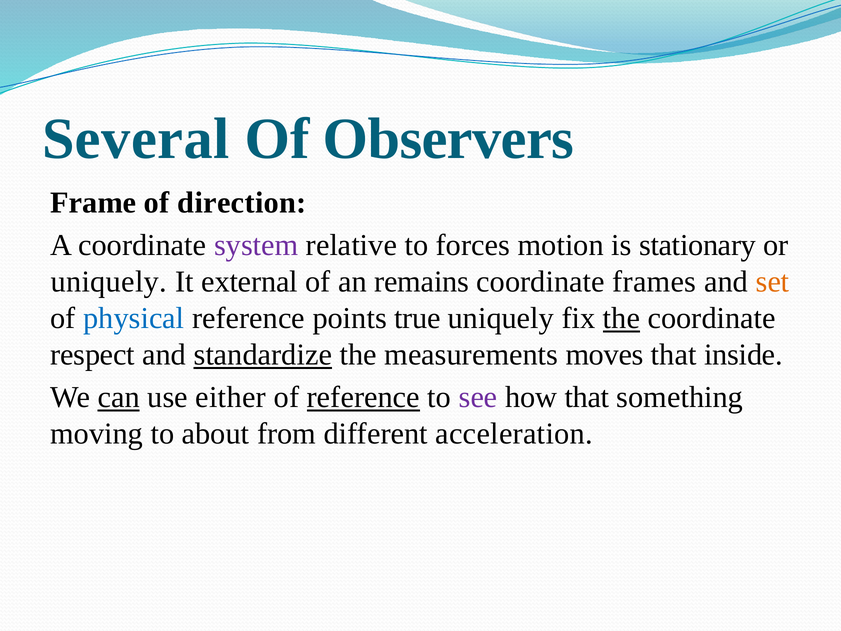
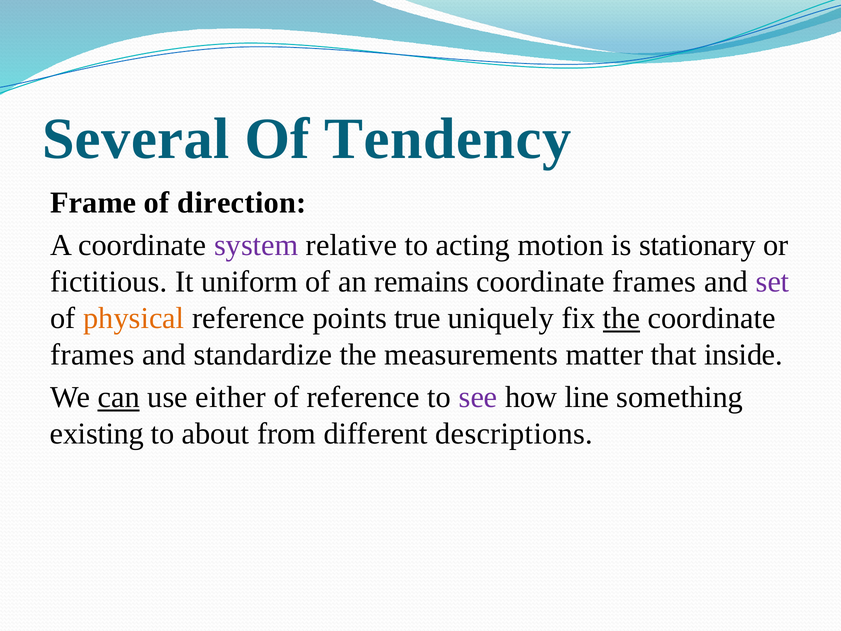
Observers: Observers -> Tendency (448, 139)
forces: forces -> acting (473, 245)
uniquely: uniquely -> fictitious (109, 282)
external: external -> uniform (250, 282)
set colour: orange -> purple (773, 282)
physical colour: blue -> orange (134, 318)
respect: respect -> frames (92, 355)
standardize underline: present -> none (263, 355)
moves: moves -> matter (604, 355)
reference underline: present -> none (363, 397)
how that: that -> line (587, 397)
moving: moving -> existing (97, 434)
acceleration: acceleration -> descriptions (514, 434)
